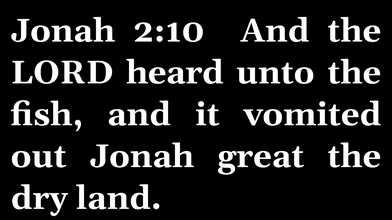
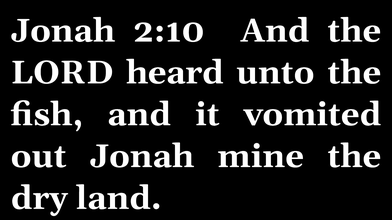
great: great -> mine (261, 157)
